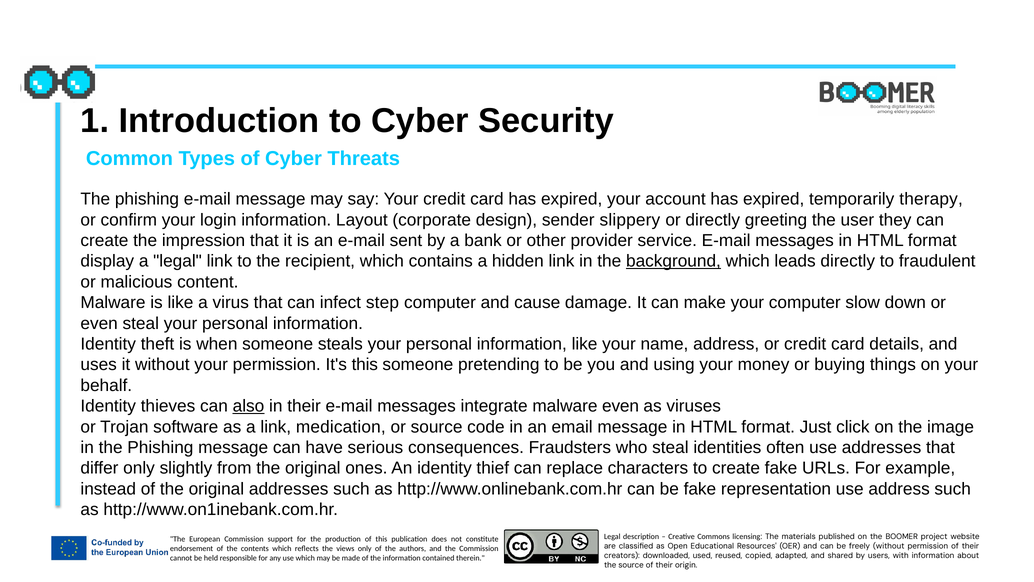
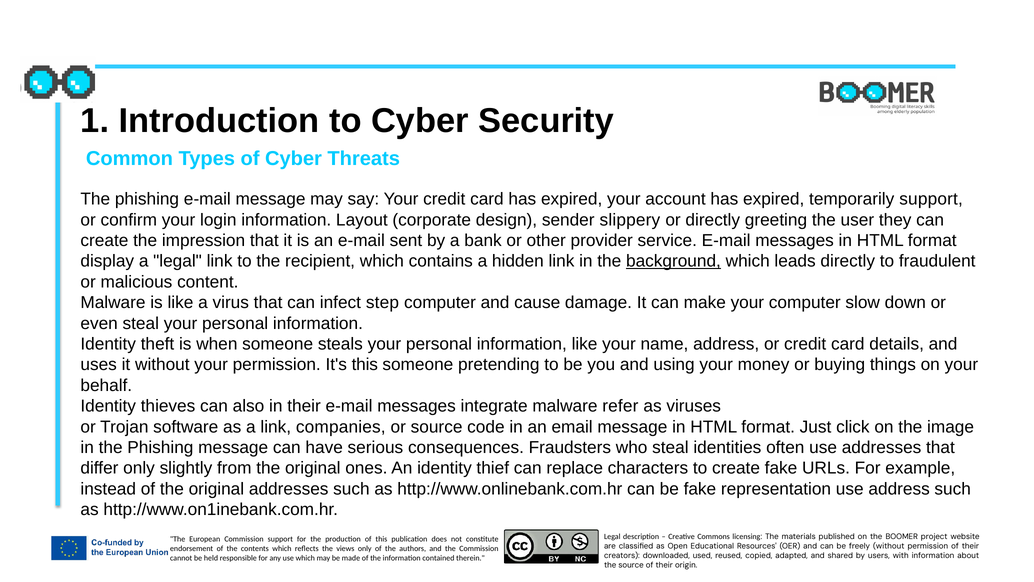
temporarily therapy: therapy -> support (931, 199)
also underline: present -> none (248, 406)
malware even: even -> refer (620, 406)
medication: medication -> companies (341, 427)
